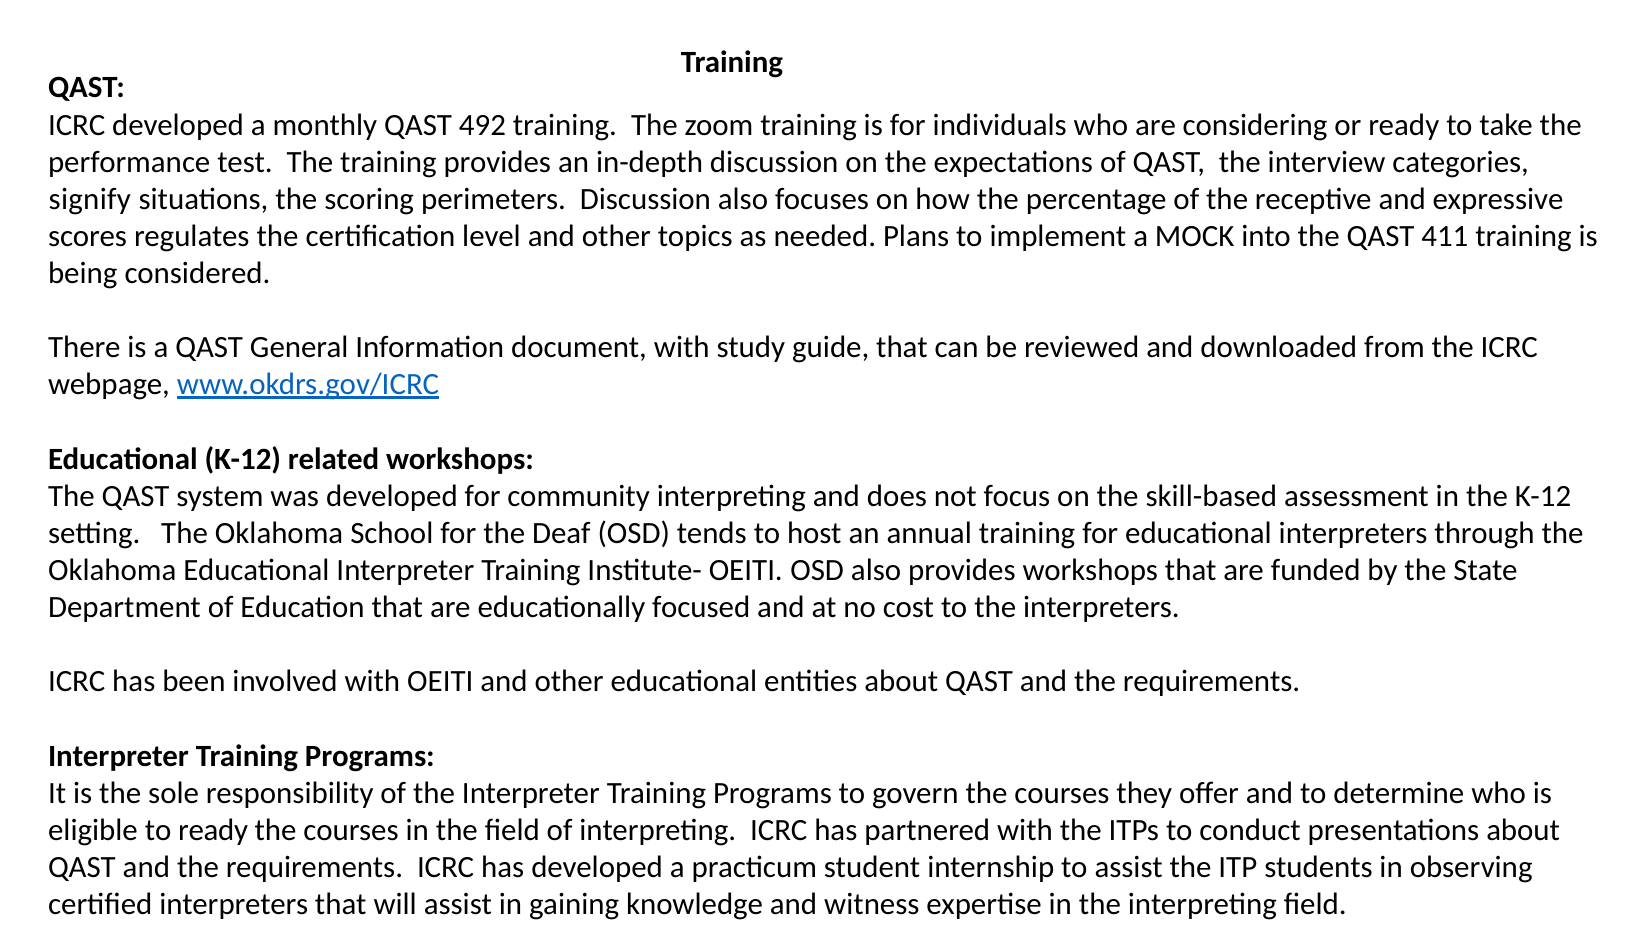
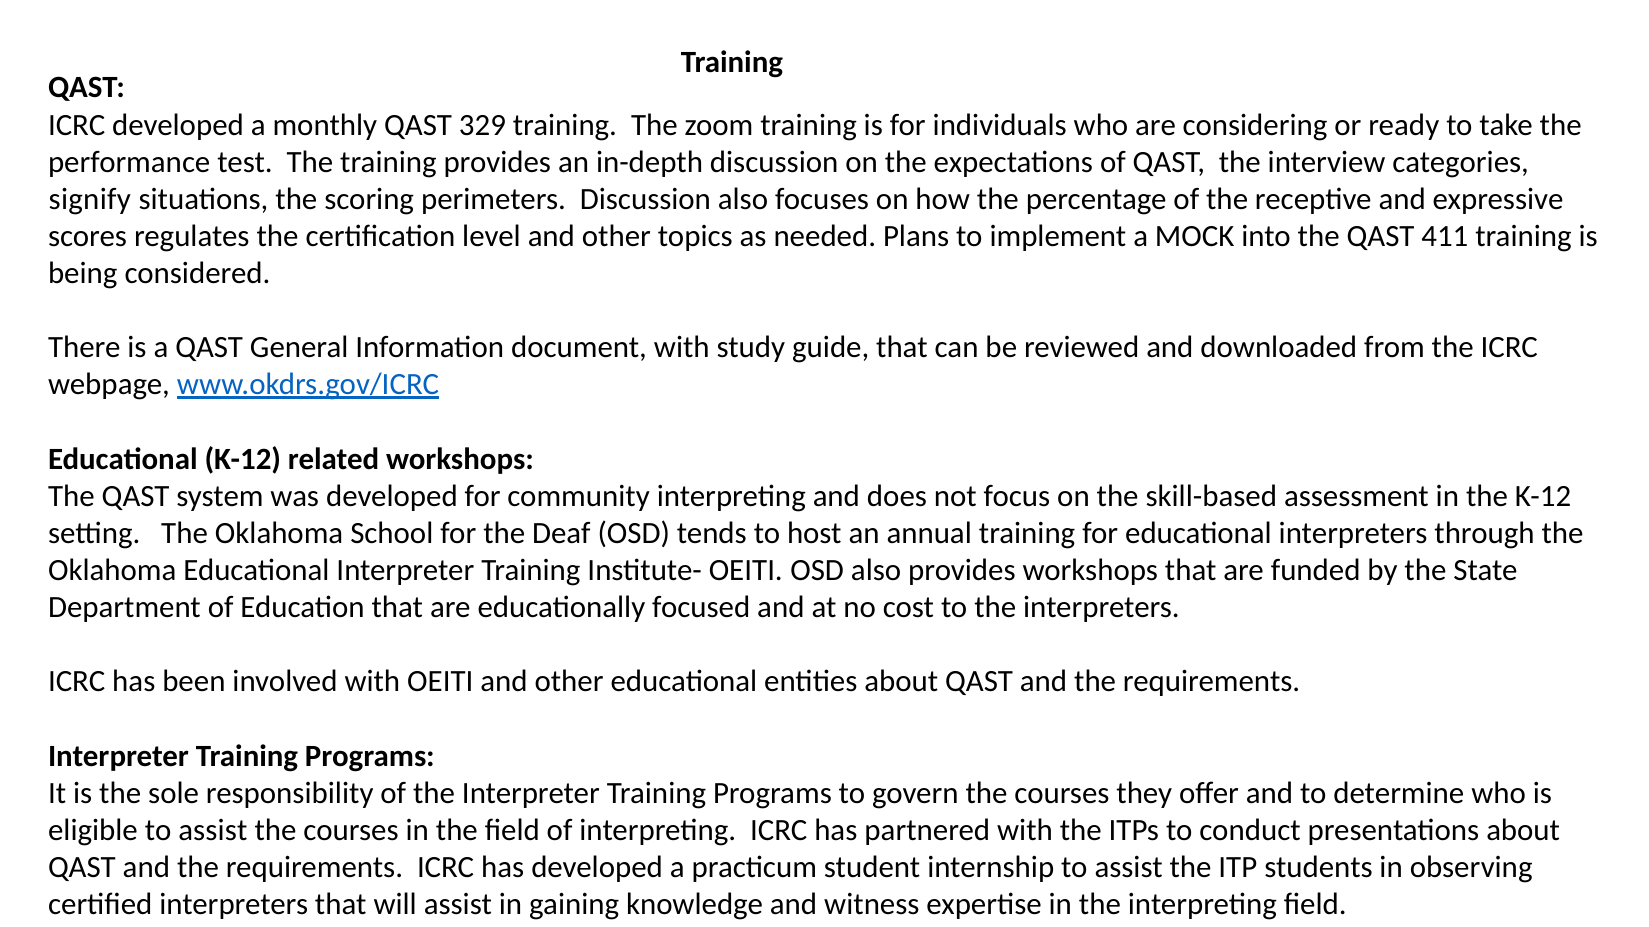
492: 492 -> 329 (482, 125)
eligible to ready: ready -> assist (213, 830)
